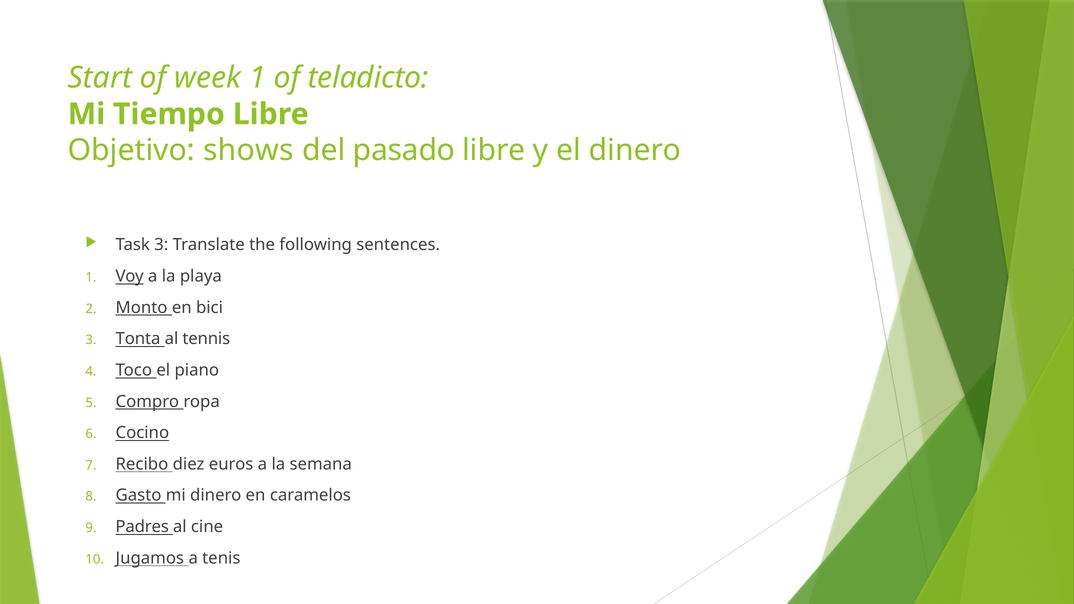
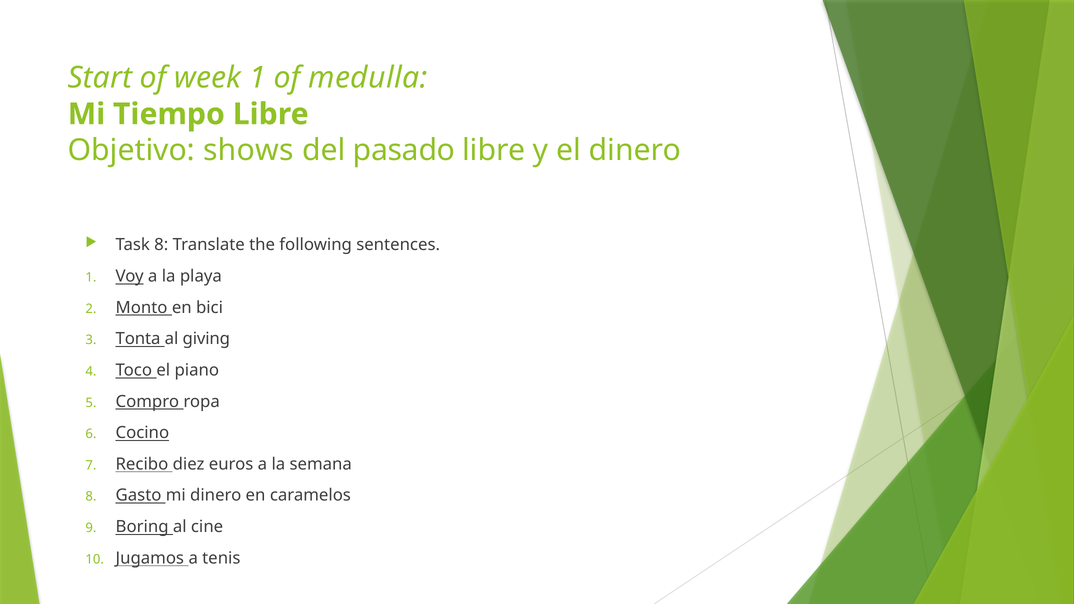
teladicto: teladicto -> medulla (368, 78)
Task 3: 3 -> 8 (161, 245)
tennis: tennis -> giving (206, 339)
Padres: Padres -> Boring (142, 527)
